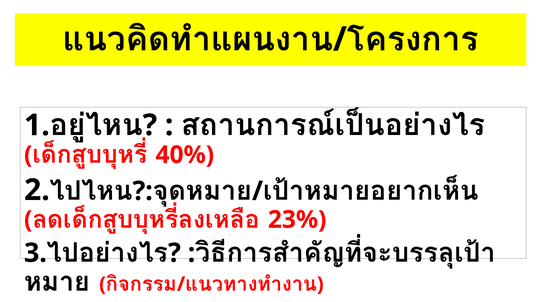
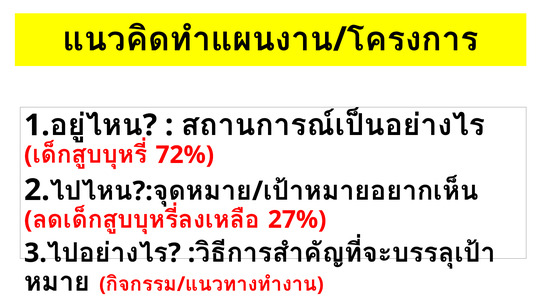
40%: 40% -> 72% (185, 155)
23%: 23% -> 27% (297, 219)
